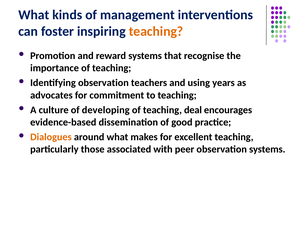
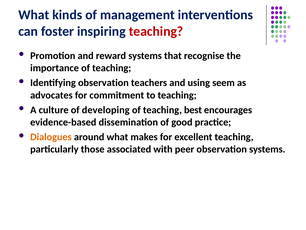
teaching colour: orange -> red (156, 31)
years: years -> seem (224, 83)
deal: deal -> best (193, 110)
